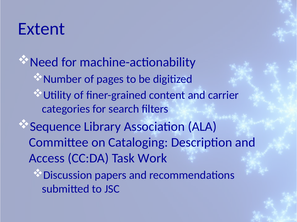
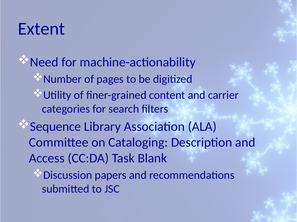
Work: Work -> Blank (152, 159)
